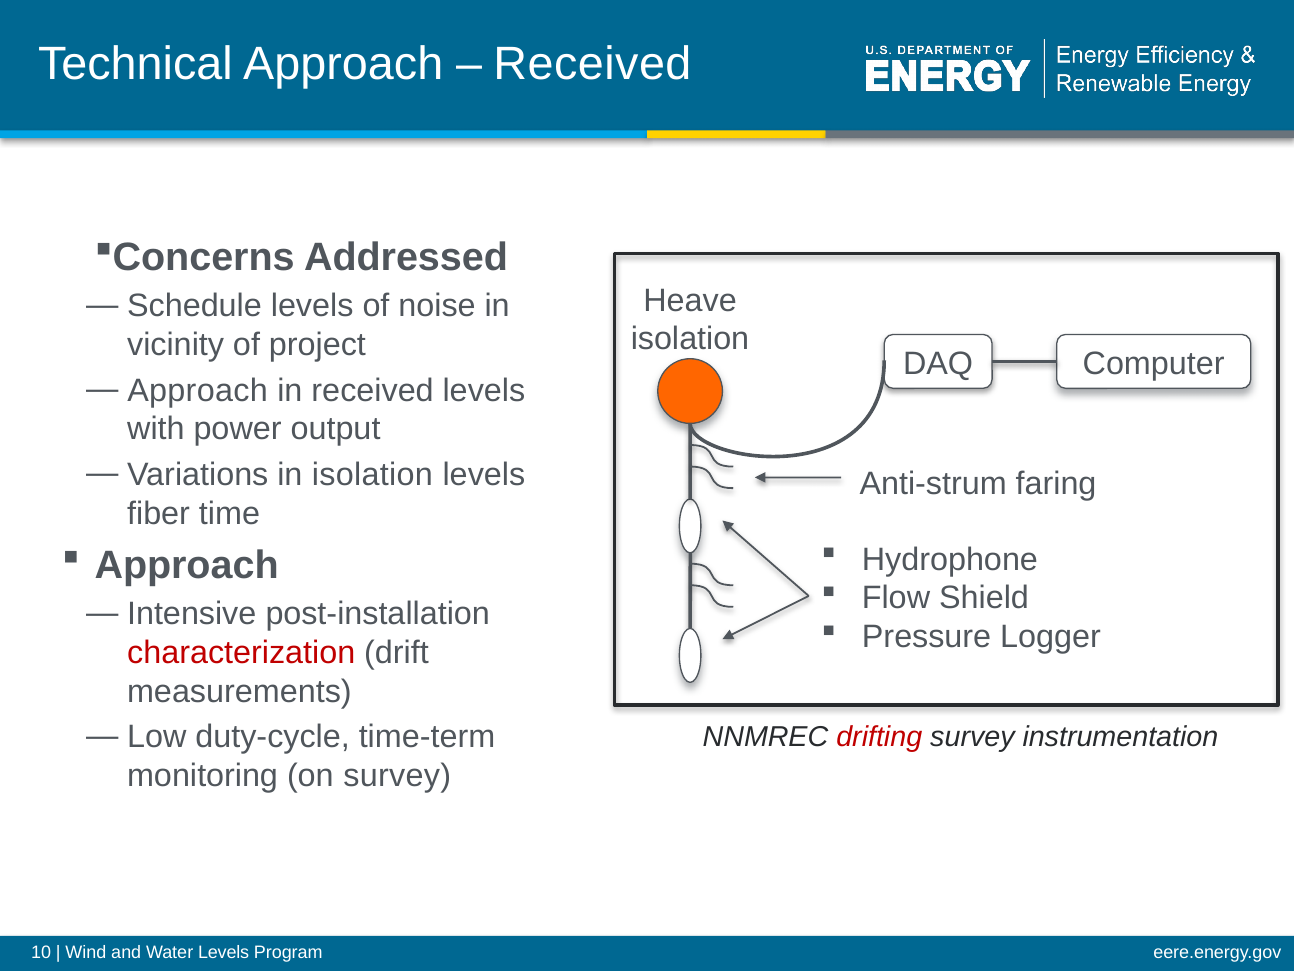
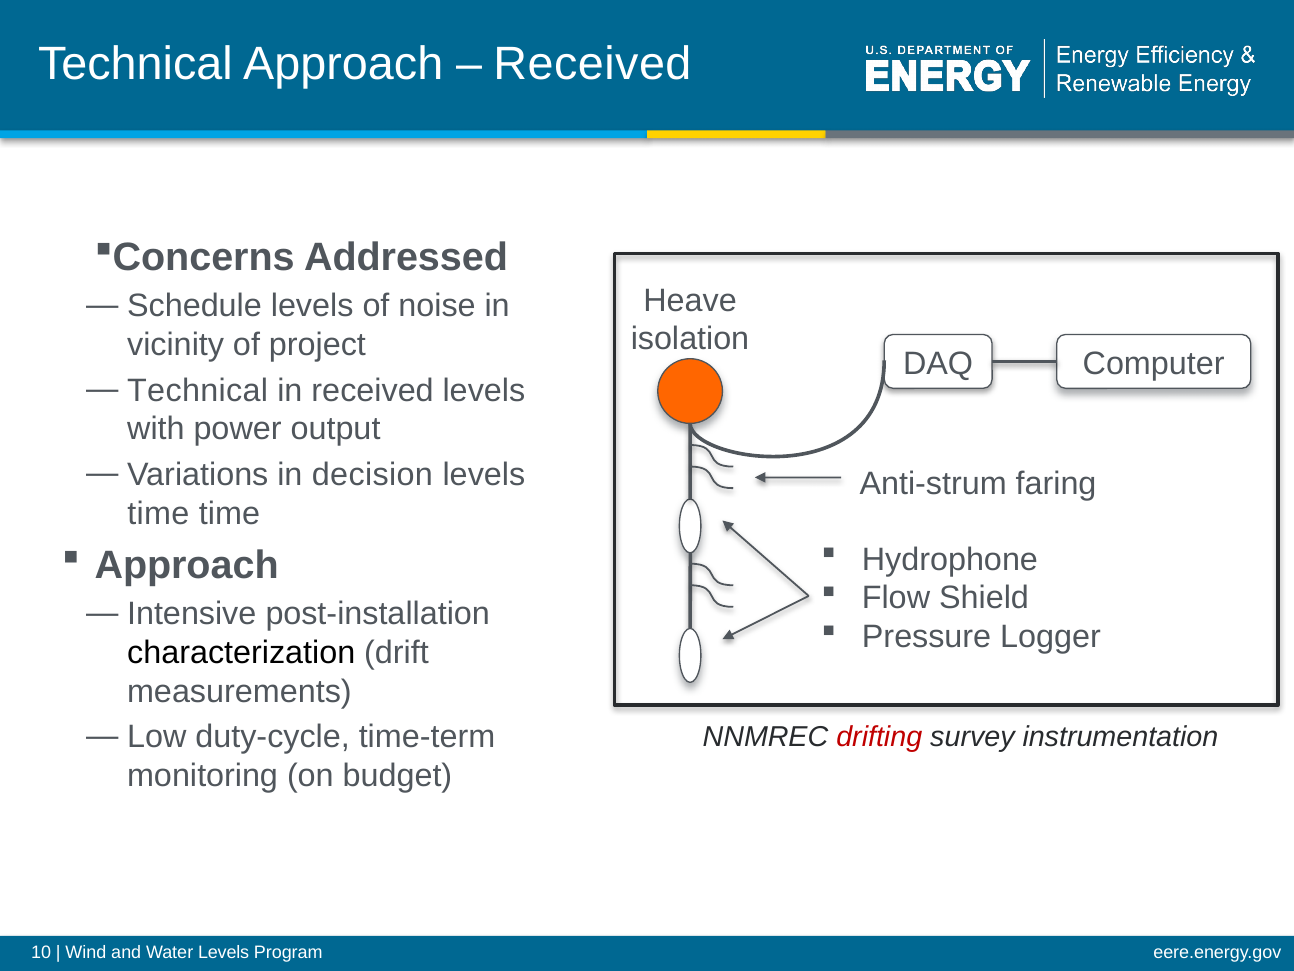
Approach: Approach -> Technical (198, 390)
in isolation: isolation -> decision (372, 474)
fiber: fiber -> time (158, 513)
characterization colour: red -> black (241, 653)
on survey: survey -> budget (397, 776)
